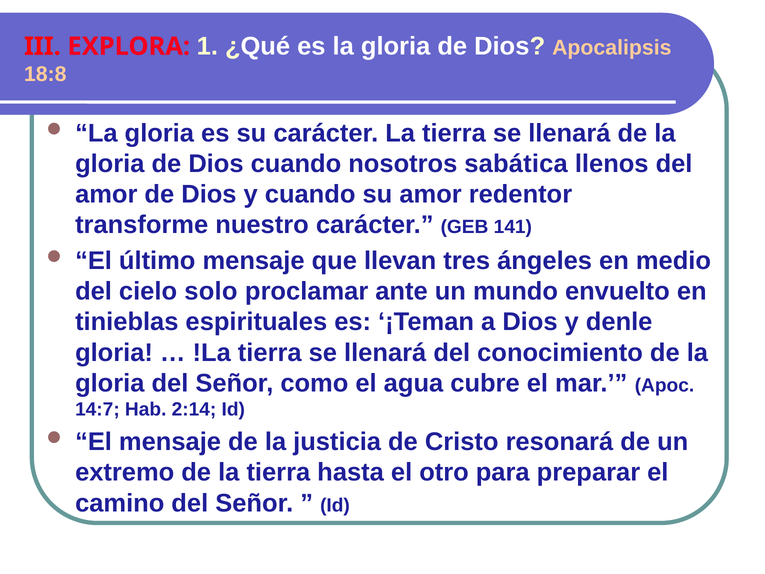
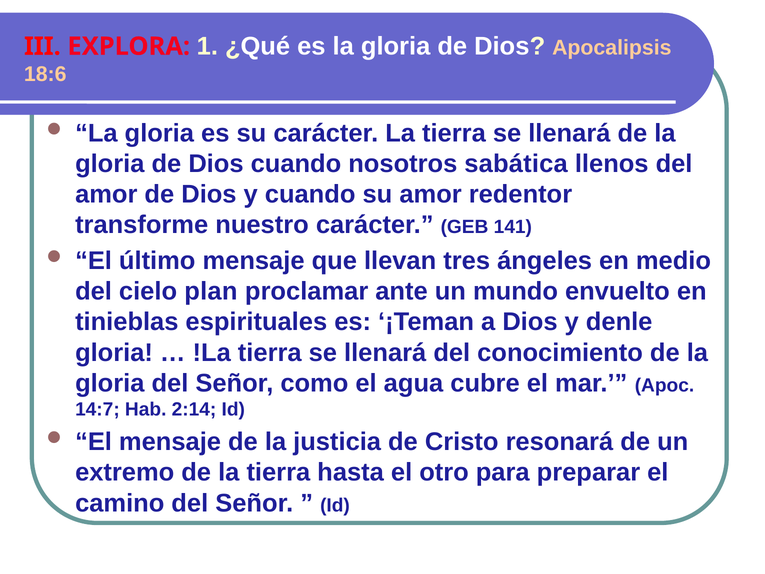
18:8: 18:8 -> 18:6 (45, 74)
solo: solo -> plan (211, 291)
